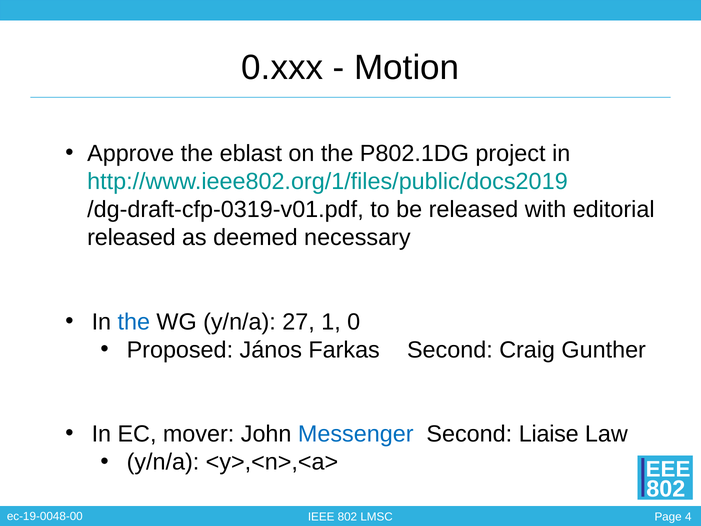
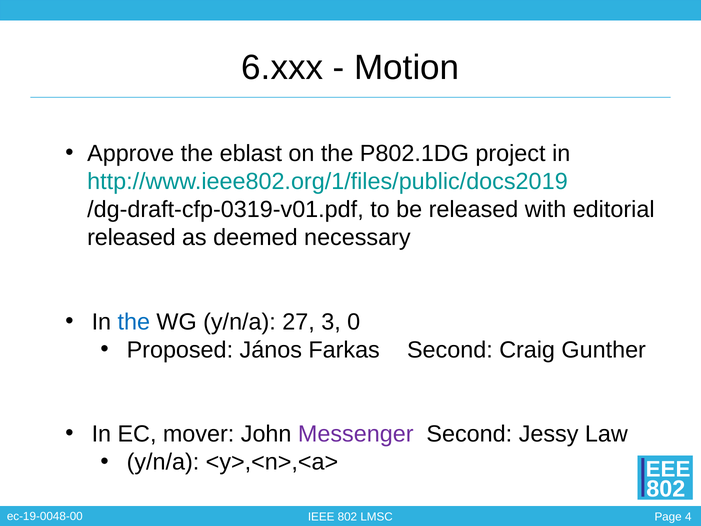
0.xxx: 0.xxx -> 6.xxx (282, 68)
1: 1 -> 3 (331, 322)
Messenger colour: blue -> purple (356, 434)
Liaise: Liaise -> Jessy (549, 434)
